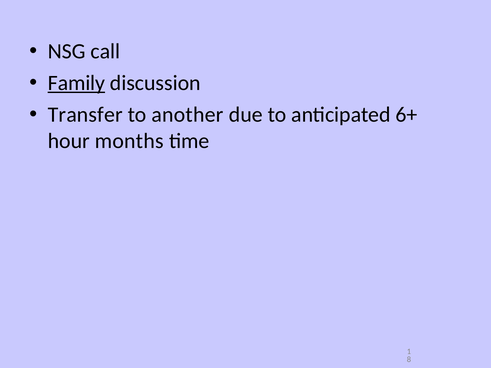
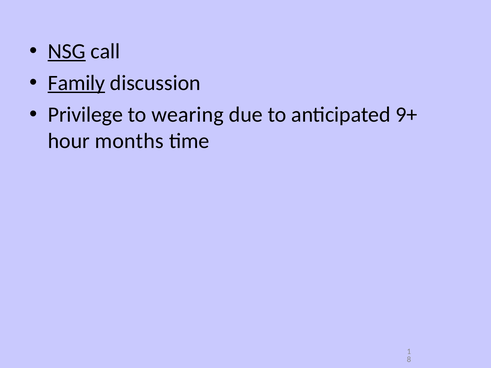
NSG underline: none -> present (67, 51)
Transfer: Transfer -> Privilege (85, 115)
another: another -> wearing (188, 115)
6+: 6+ -> 9+ (406, 115)
